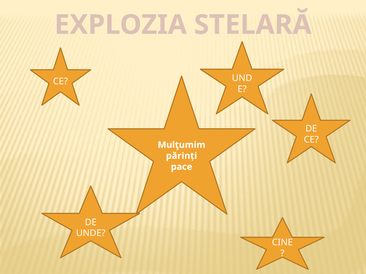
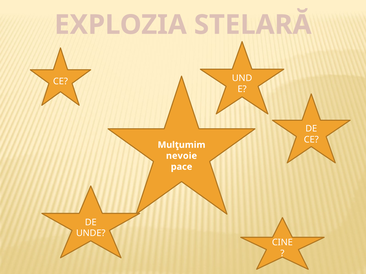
părinți: părinți -> nevoie (182, 156)
